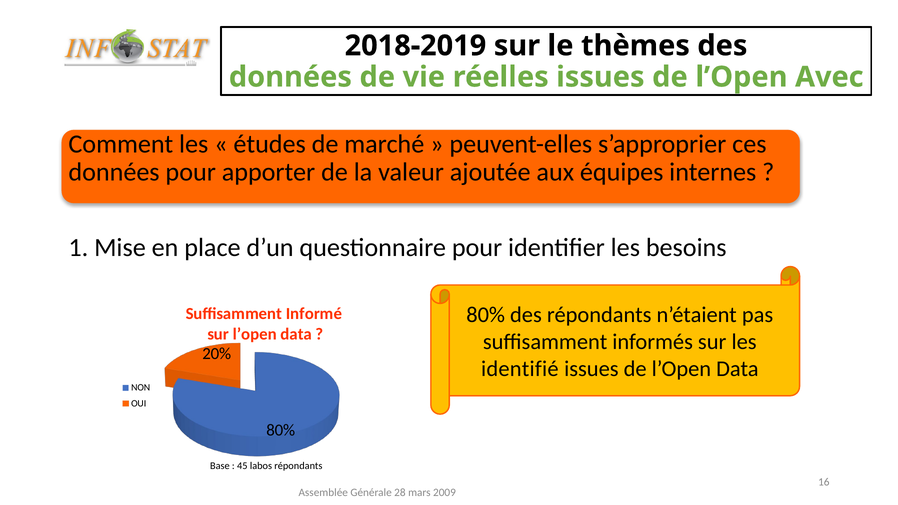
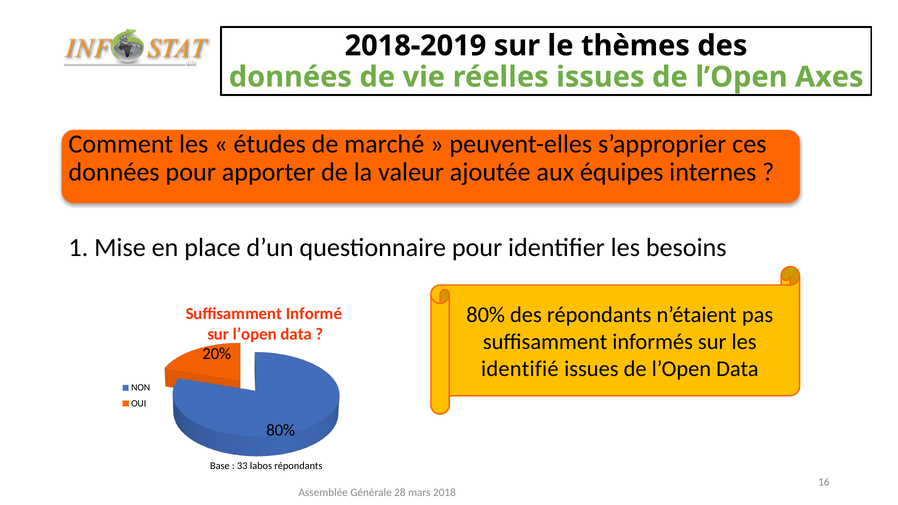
Avec: Avec -> Axes (829, 77)
45: 45 -> 33 (242, 466)
2009: 2009 -> 2018 (444, 492)
